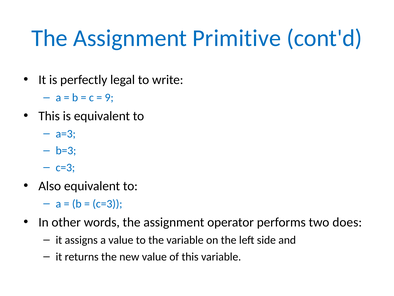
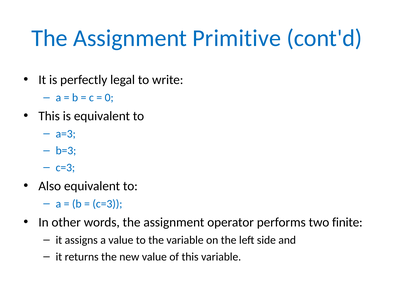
9: 9 -> 0 (109, 97)
does: does -> finite (347, 222)
